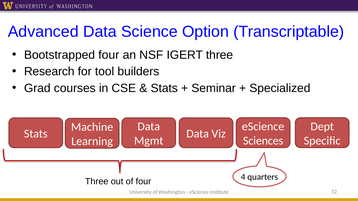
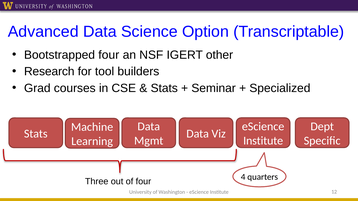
IGERT three: three -> other (219, 55)
Sciences: Sciences -> Institute (263, 141)
